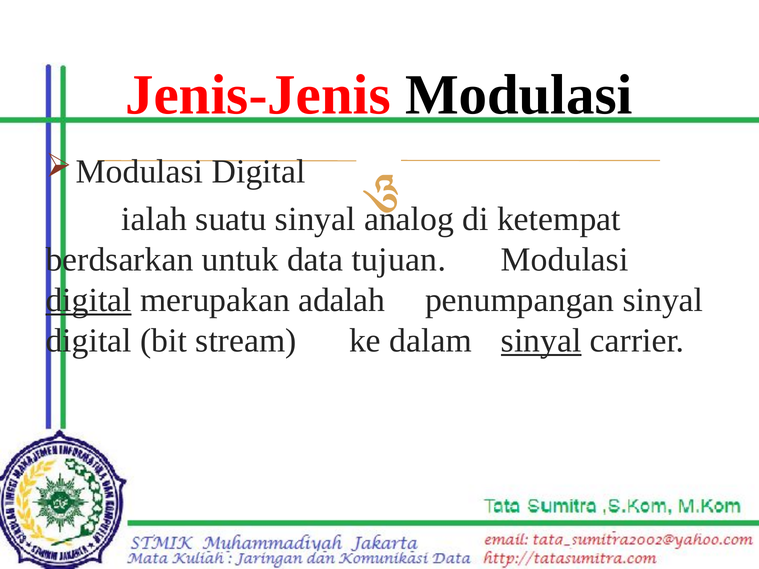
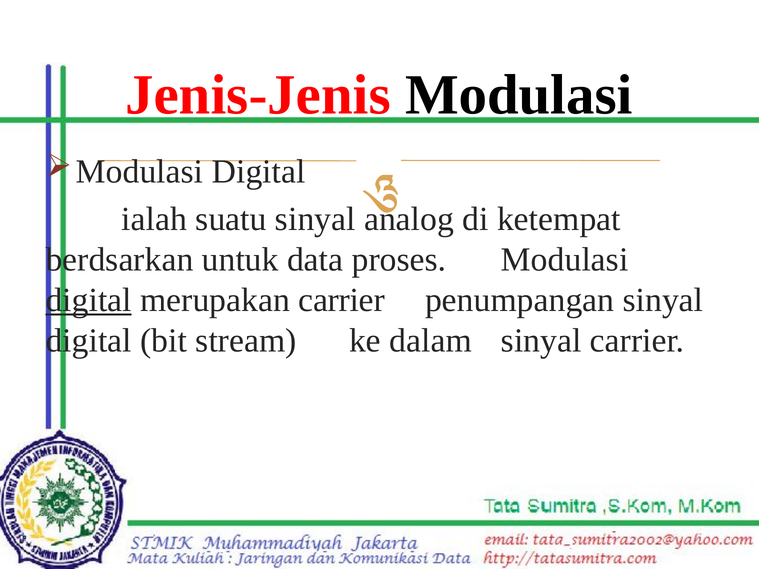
tujuan: tujuan -> proses (399, 260)
merupakan adalah: adalah -> carrier (342, 300)
sinyal underline: present -> none (541, 341)
